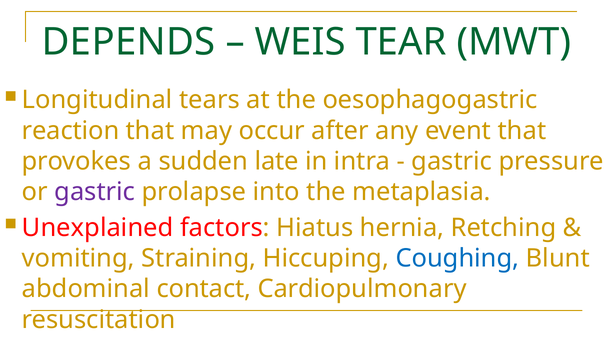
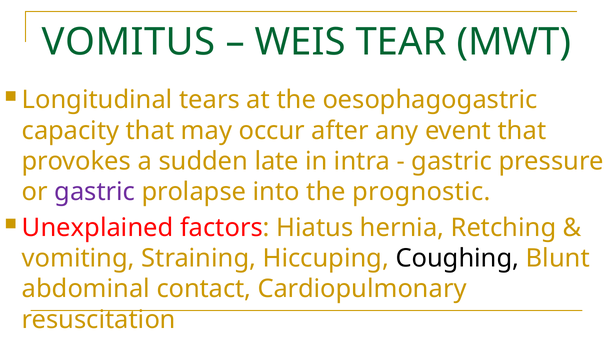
DEPENDS: DEPENDS -> VOMITUS (129, 42)
reaction: reaction -> capacity (71, 131)
metaplasia: metaplasia -> prognostic (421, 192)
Coughing colour: blue -> black (457, 258)
